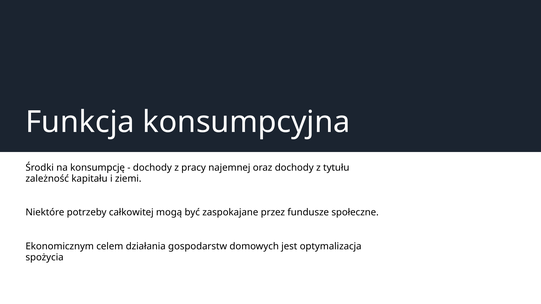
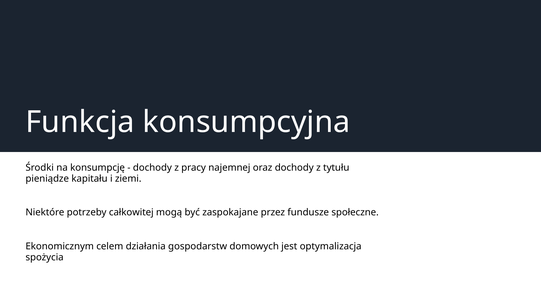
zależność: zależność -> pieniądze (47, 179)
